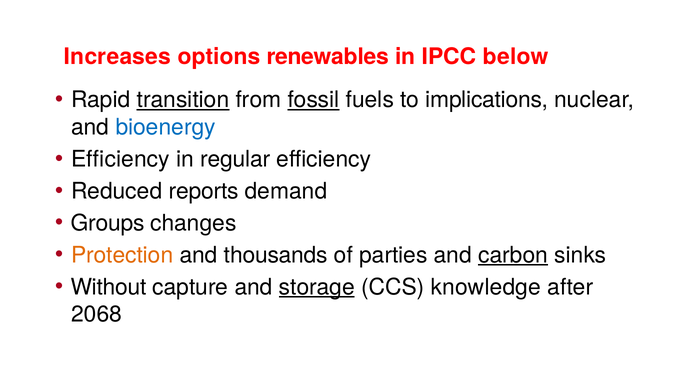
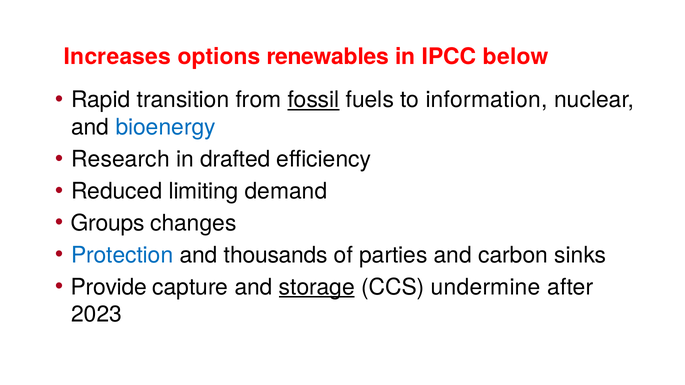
transition underline: present -> none (183, 100)
implications: implications -> information (487, 100)
Efficiency: Efficiency -> Research (120, 159)
regular: regular -> drafted (235, 159)
reports: reports -> limiting (204, 191)
Protection colour: orange -> blue (122, 255)
carbon underline: present -> none (513, 255)
Without: Without -> Provide (109, 287)
knowledge: knowledge -> undermine (486, 287)
2068: 2068 -> 2023 (97, 315)
